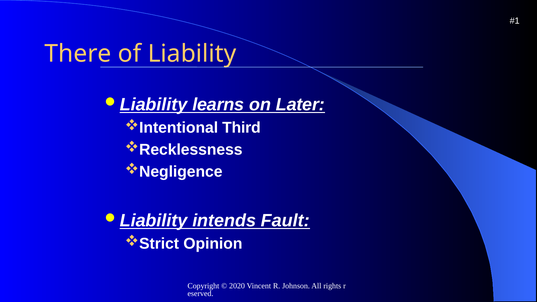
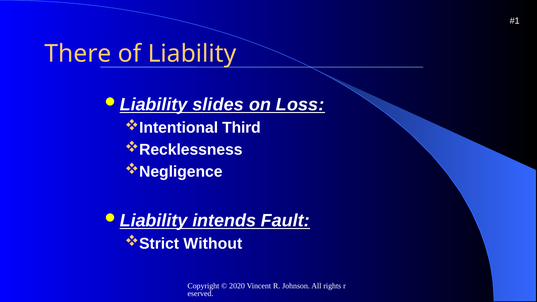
learns: learns -> slides (218, 105)
Later: Later -> Loss (300, 105)
Opinion: Opinion -> Without (213, 244)
